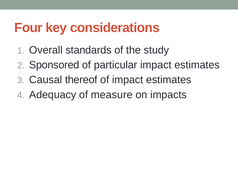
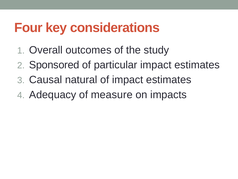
standards: standards -> outcomes (89, 50)
thereof: thereof -> natural (81, 80)
